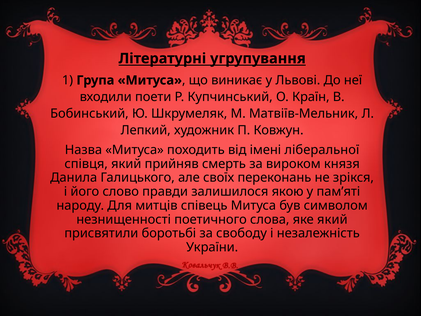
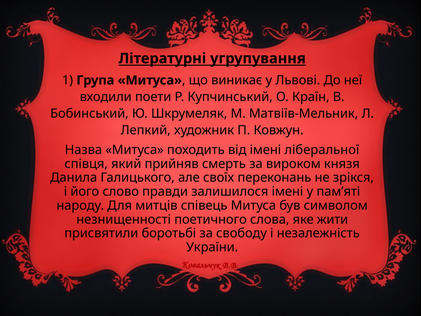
залишилося якою: якою -> імені (288, 191)
яке який: який -> жити (332, 219)
